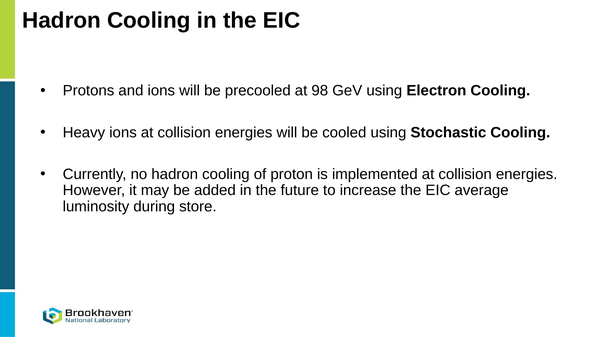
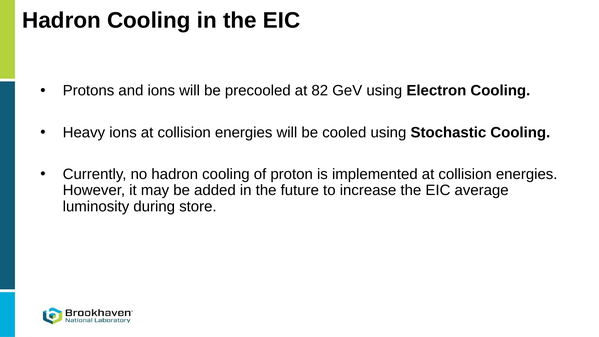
98: 98 -> 82 (320, 91)
